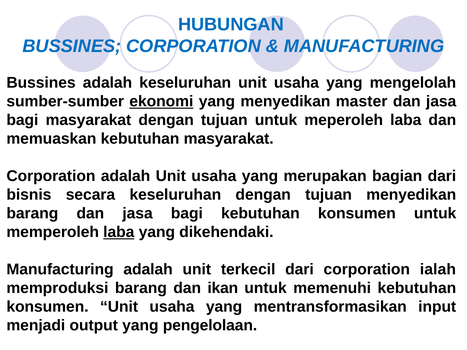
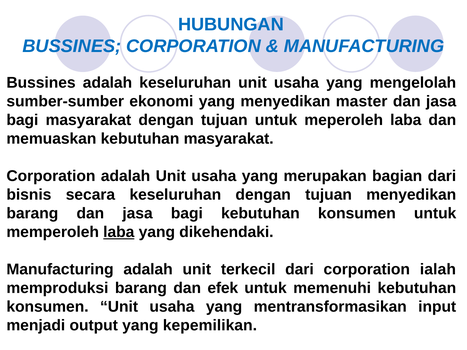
ekonomi underline: present -> none (161, 101)
ikan: ikan -> efek (223, 288)
pengelolaan: pengelolaan -> kepemilikan (210, 326)
